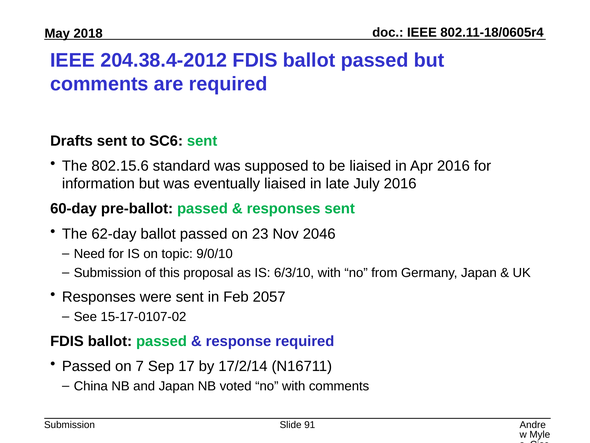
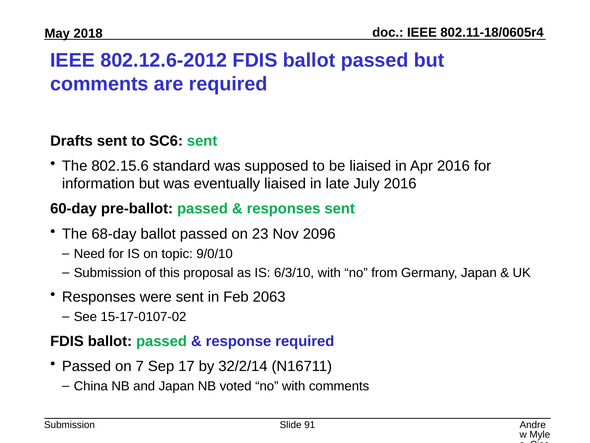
204.38.4-2012: 204.38.4-2012 -> 802.12.6-2012 (164, 60)
62-day: 62-day -> 68-day (114, 234)
2046: 2046 -> 2096 (319, 234)
2057: 2057 -> 2063 (269, 297)
17/2/14: 17/2/14 -> 32/2/14 (243, 366)
